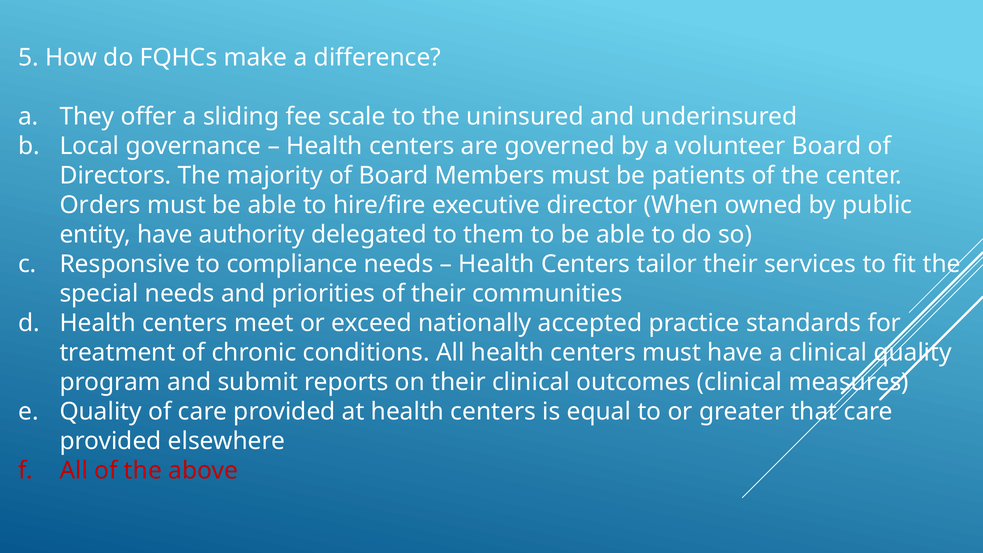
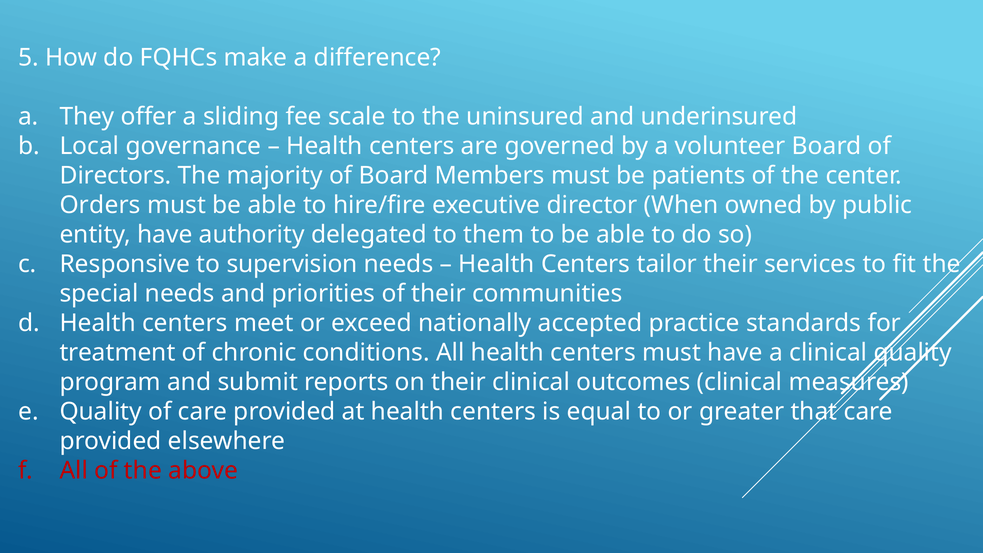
compliance: compliance -> supervision (292, 264)
